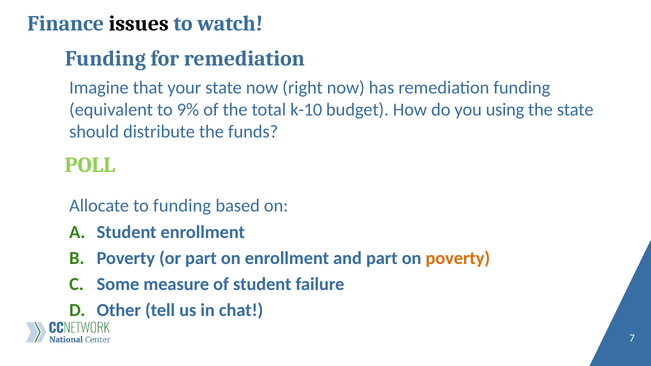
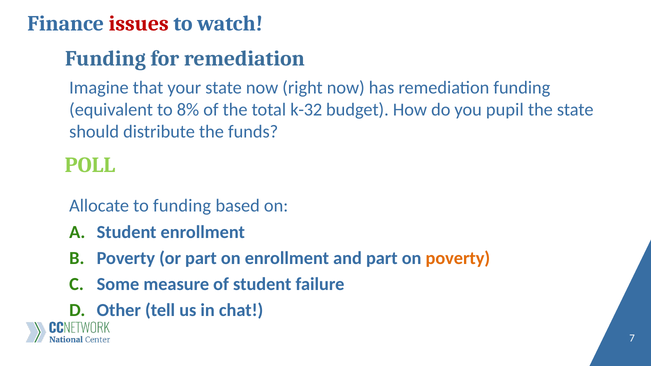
issues colour: black -> red (139, 23)
9%: 9% -> 8% (188, 110)
k-10: k-10 -> k-32 (306, 110)
using: using -> pupil (505, 110)
